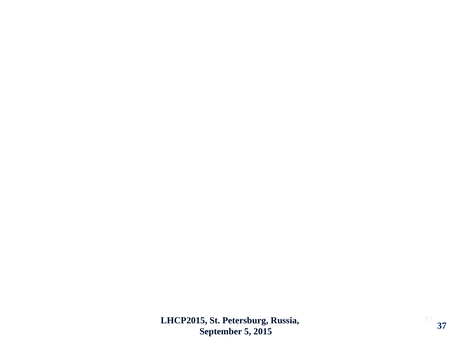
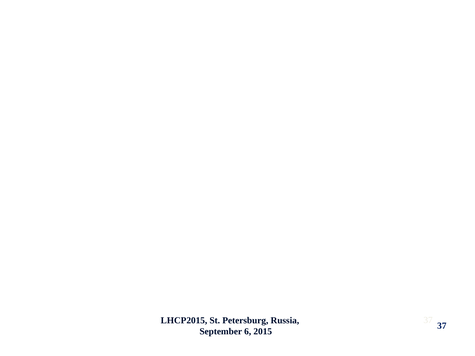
5: 5 -> 6 (248, 332)
